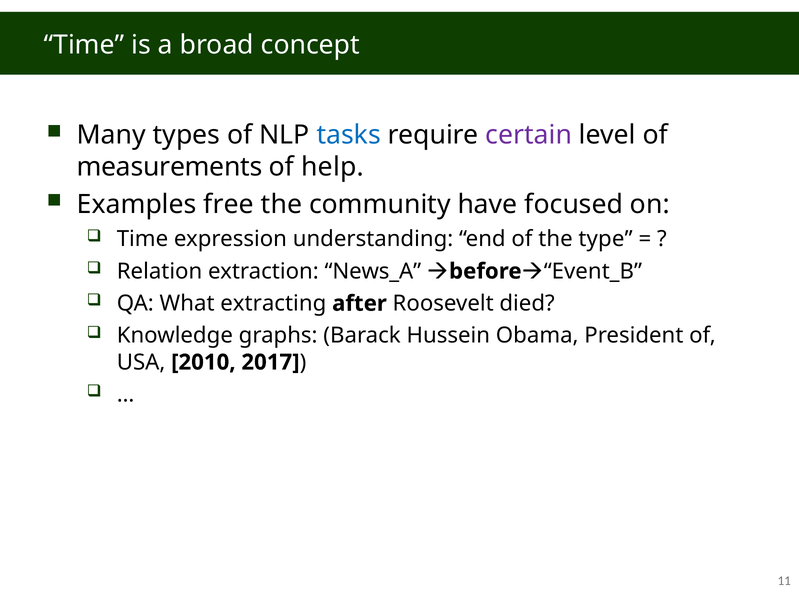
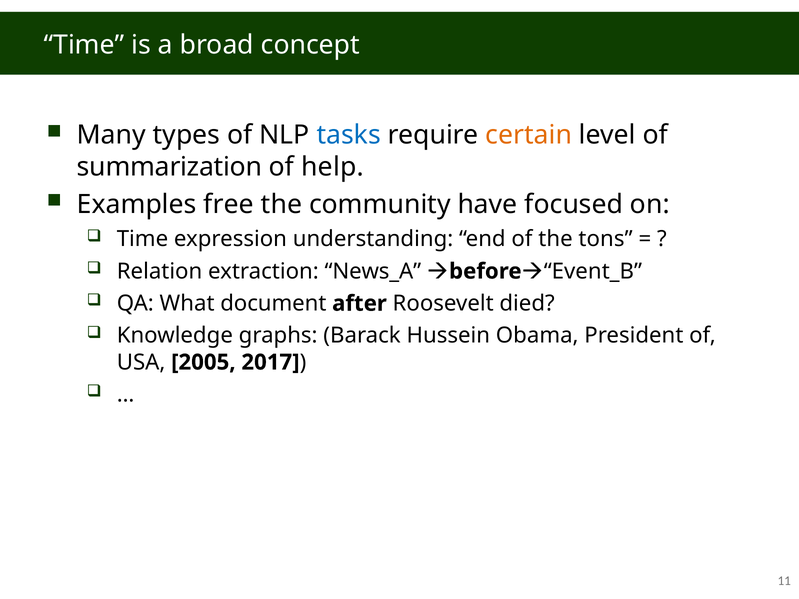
certain colour: purple -> orange (529, 135)
measurements: measurements -> summarization (169, 167)
type: type -> tons (606, 239)
extracting: extracting -> document (273, 304)
2010: 2010 -> 2005 (203, 362)
